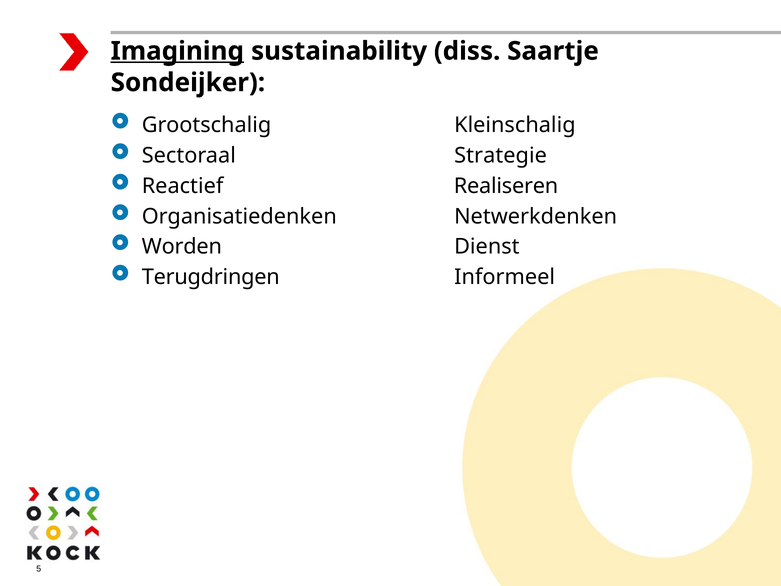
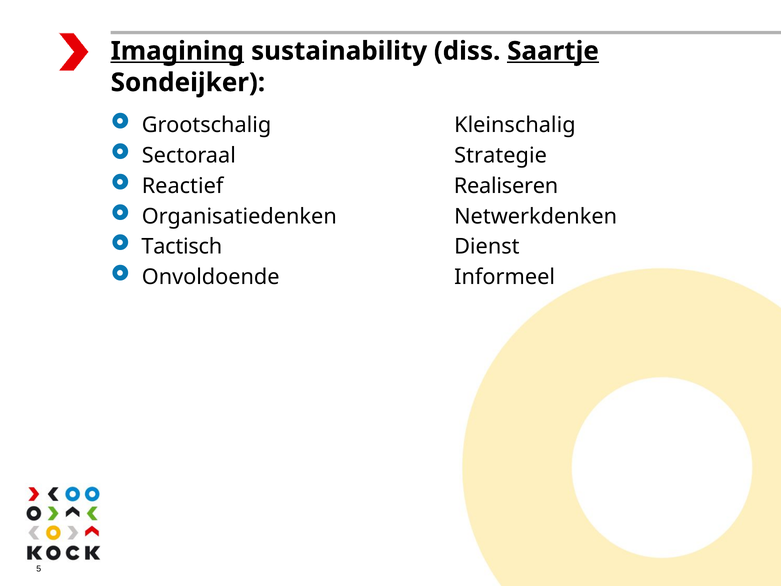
Saartje underline: none -> present (553, 51)
Worden: Worden -> Tactisch (182, 247)
Terugdringen: Terugdringen -> Onvoldoende (211, 277)
